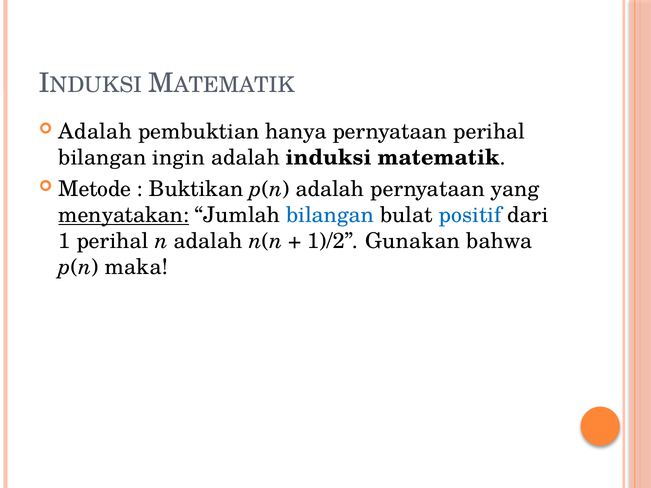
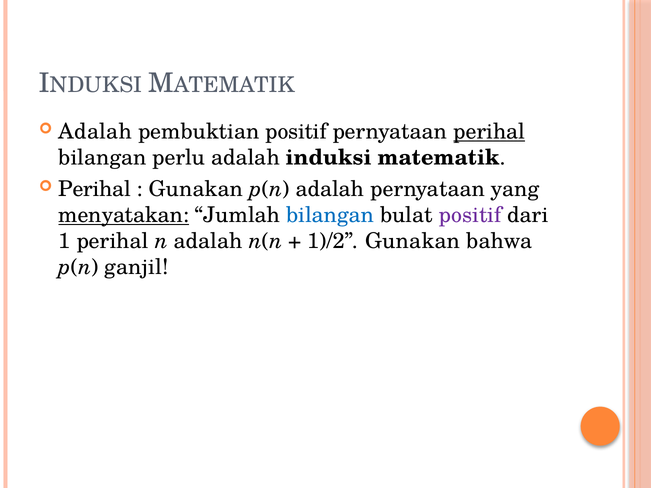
pembuktian hanya: hanya -> positif (296, 132)
perihal underline: none -> present (489, 132)
ingin: ingin -> perlu (179, 158)
Metode: Metode -> Perihal (95, 189)
Buktikan: Buktikan -> Gunakan (196, 189)
positif colour: blue -> purple (470, 215)
maka: maka -> ganjil (137, 267)
